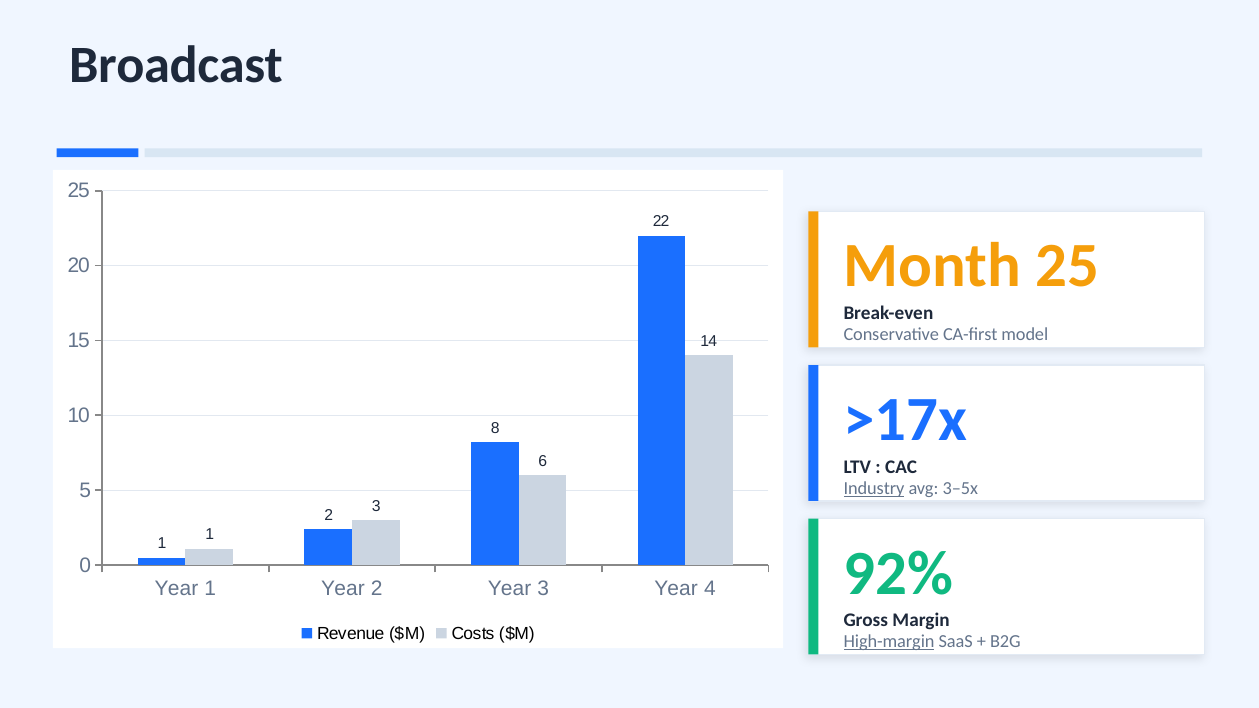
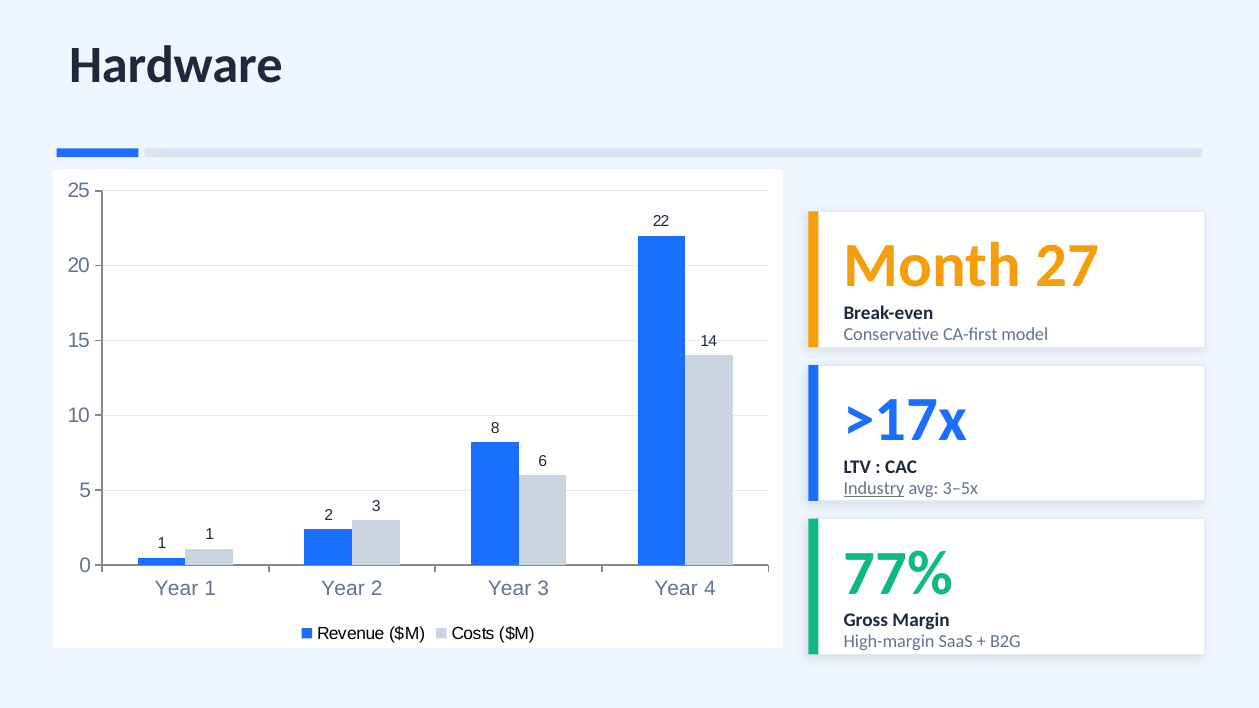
Broadcast: Broadcast -> Hardware (176, 65)
Month 25: 25 -> 27 (1067, 266)
92%: 92% -> 77% (898, 573)
High-margin underline: present -> none (889, 642)
